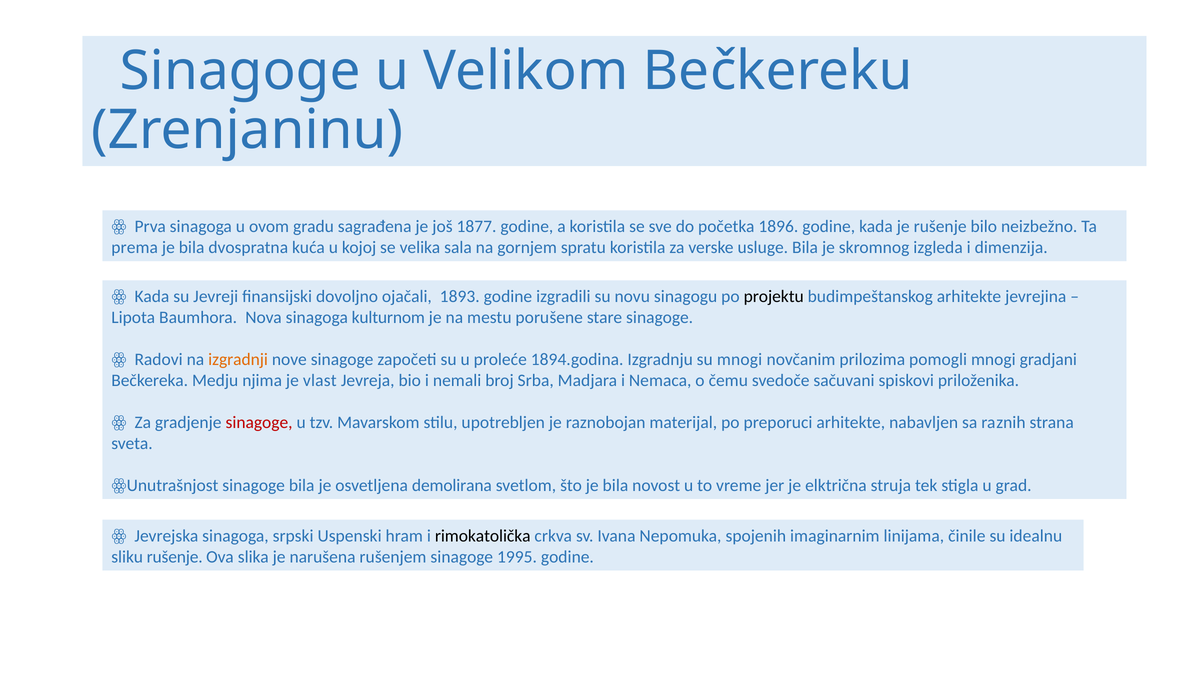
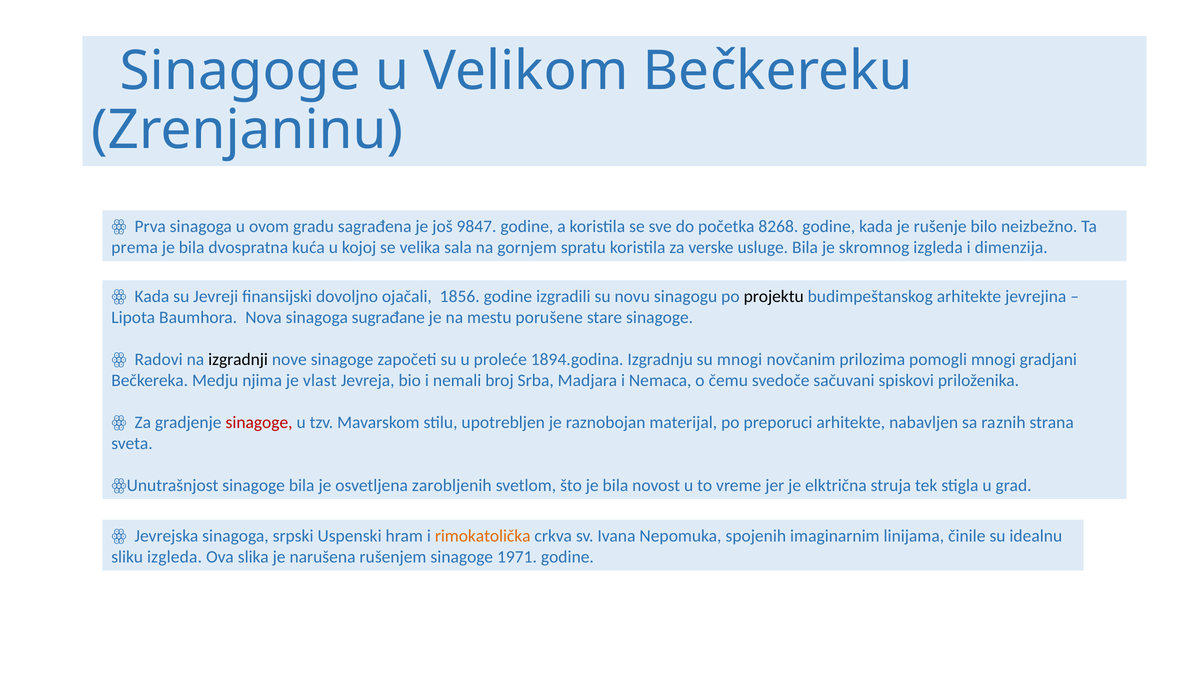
1877: 1877 -> 9847 (477, 227)
1896: 1896 -> 8268 (778, 227)
1893: 1893 -> 1856 (460, 297)
kulturnom: kulturnom -> sugrađane (388, 318)
izgradnji colour: orange -> black (238, 360)
demolirana: demolirana -> zarobljenih (452, 486)
rimokatolička colour: black -> orange (483, 536)
sliku rušenje: rušenje -> izgleda (175, 557)
1995: 1995 -> 1971 (517, 557)
